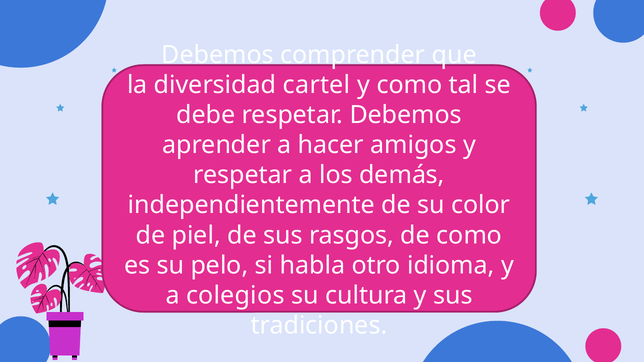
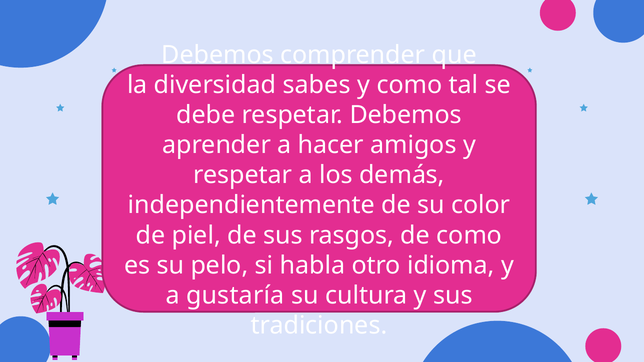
cartel: cartel -> sabes (317, 85)
colegios: colegios -> gustaría (235, 296)
